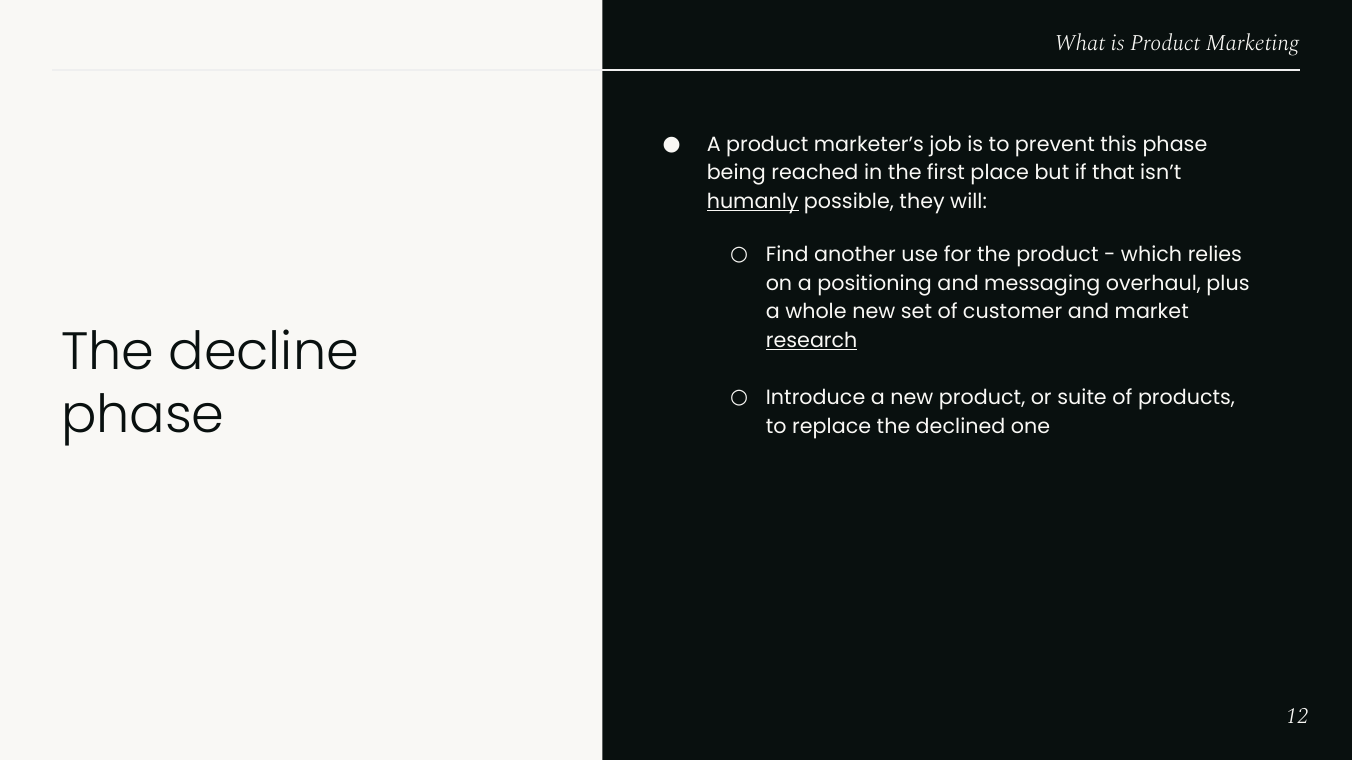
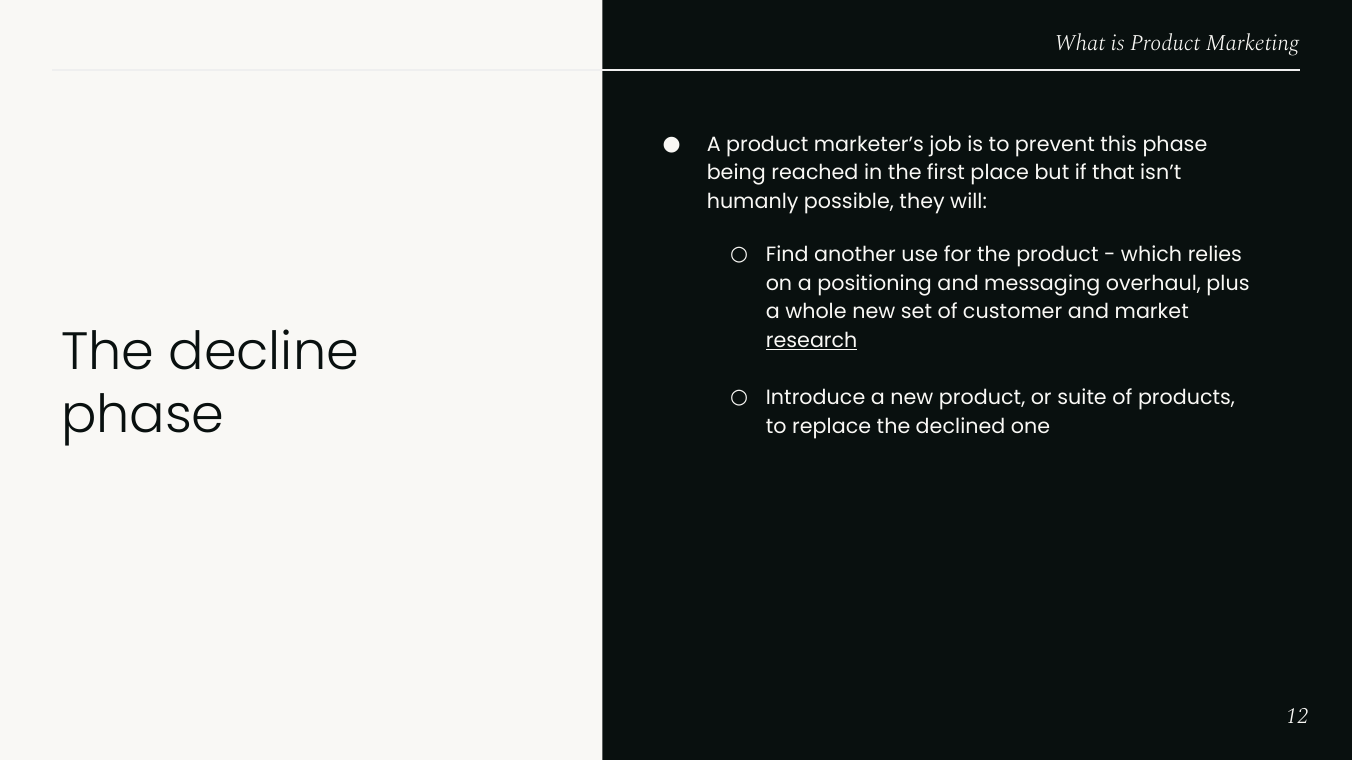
humanly underline: present -> none (753, 202)
